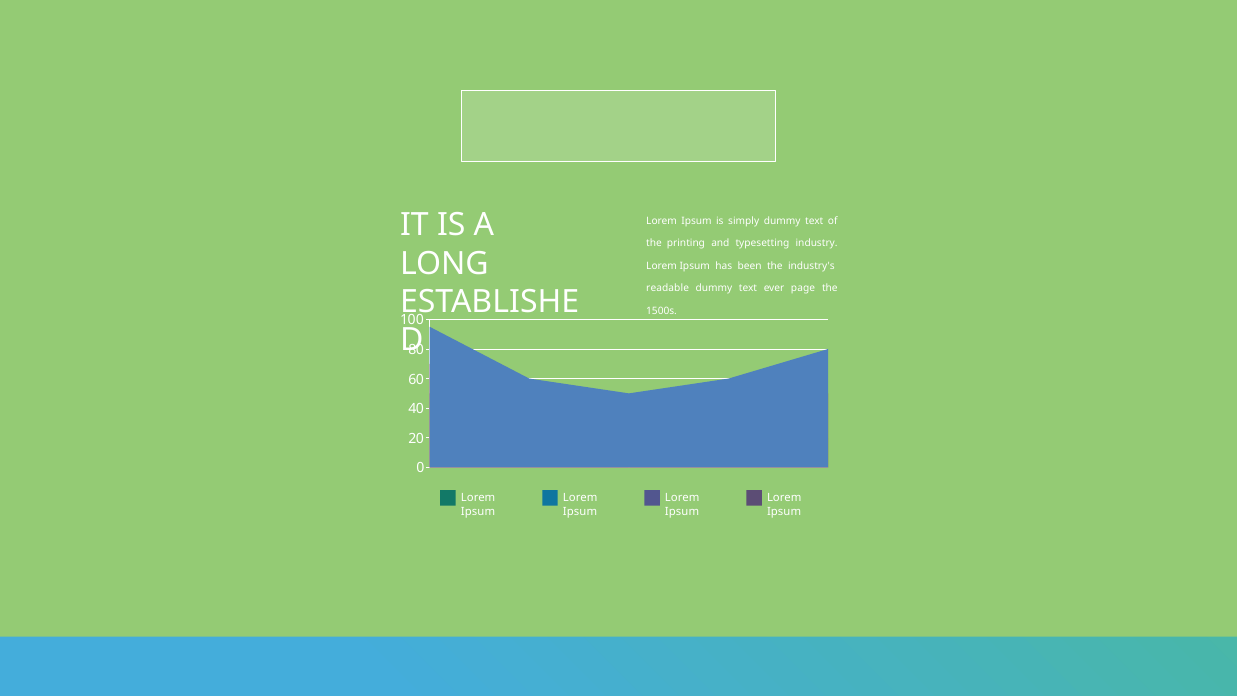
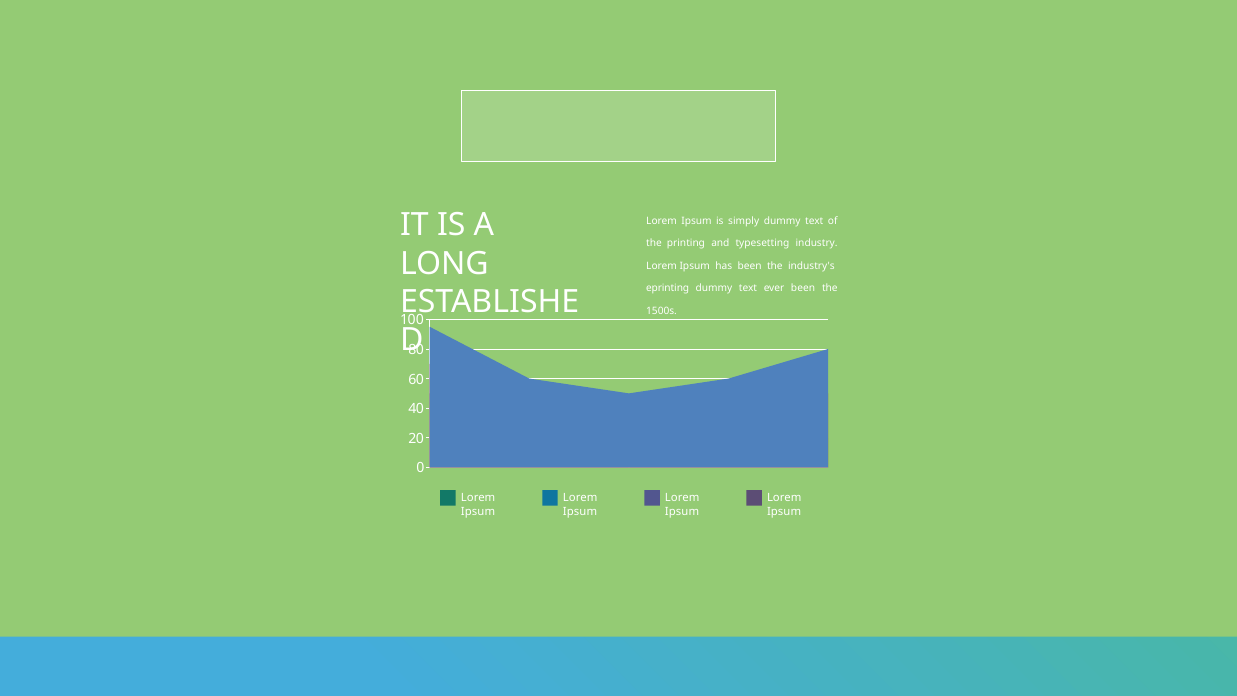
readable: readable -> еprinting (668, 288)
ever page: page -> been (803, 288)
